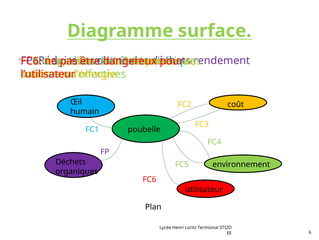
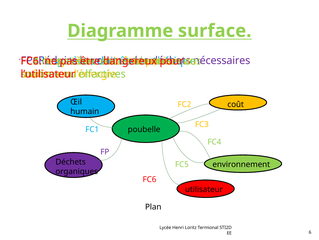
rendement: rendement -> nécessaires (222, 60)
